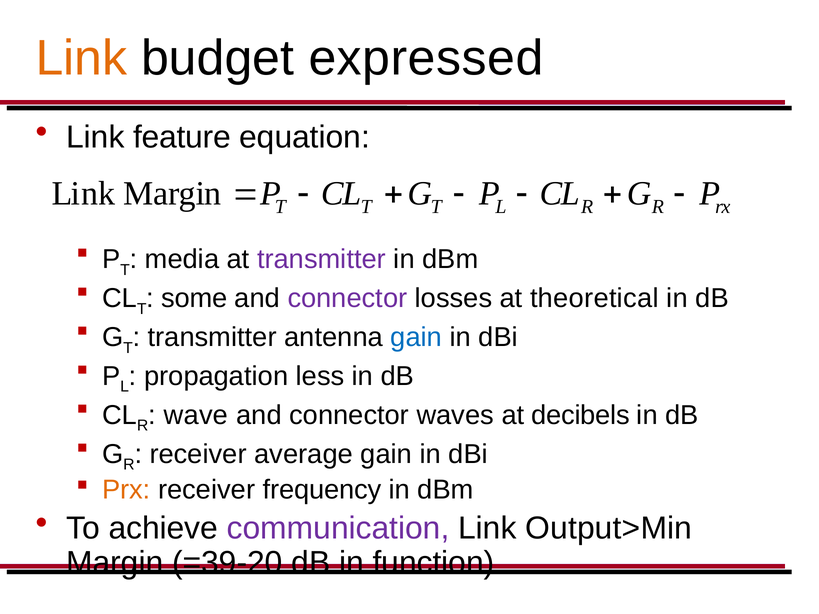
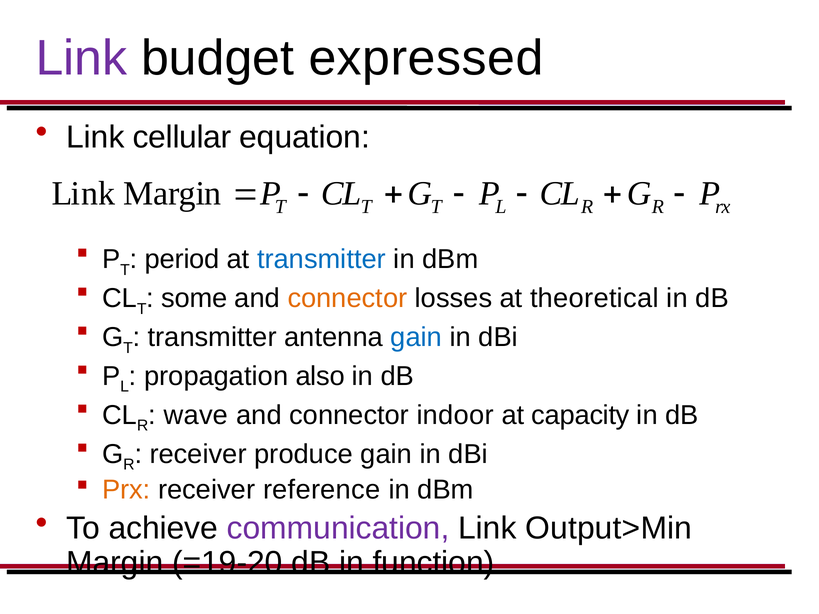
Link colour: orange -> purple (81, 58)
feature: feature -> cellular (182, 137)
media: media -> period (182, 259)
transmitter colour: purple -> blue (321, 259)
connector colour: purple -> orange (347, 298)
less: less -> also (320, 376)
waves: waves -> indoor (455, 415)
decibels: decibels -> capacity (581, 415)
average: average -> produce (304, 454)
frequency: frequency -> reference (322, 490)
=39-20: =39-20 -> =19-20 (227, 563)
